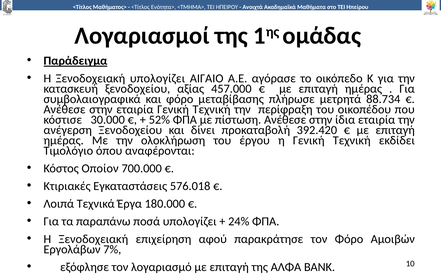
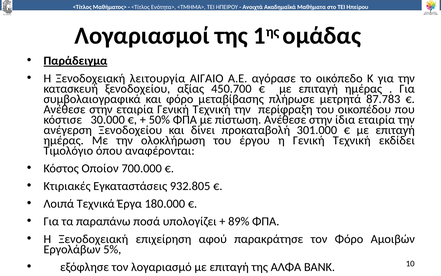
Ξενοδοχειακή υπολογίζει: υπολογίζει -> λειτουργία (157, 78)
457.000: 457.000 -> 450.700 (231, 89)
88.734: 88.734 -> 87.783 (383, 99)
52%: 52% -> 50% (159, 120)
392.420: 392.420 -> 301.000 (317, 130)
576.018: 576.018 -> 932.805 (190, 186)
24%: 24% -> 89% (239, 221)
7%: 7% -> 5% (112, 249)
